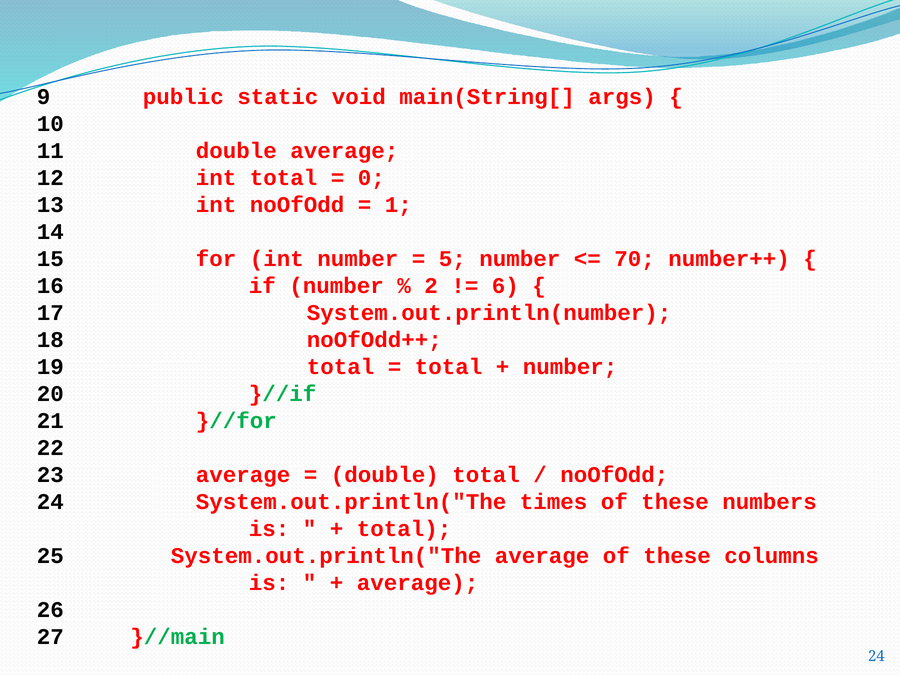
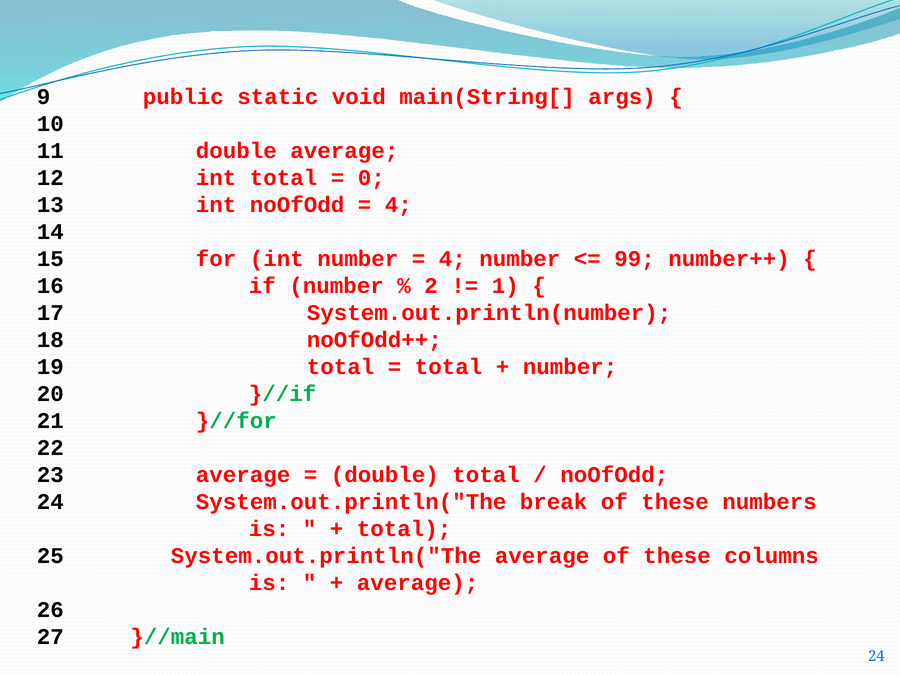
1: 1 -> 4 (398, 205)
5: 5 -> 4 (452, 259)
70: 70 -> 99 (635, 259)
6: 6 -> 1 (505, 286)
times: times -> break (554, 502)
